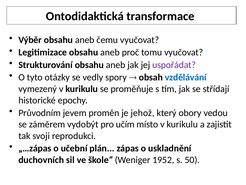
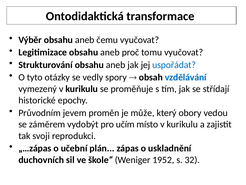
uspořádat colour: purple -> blue (174, 65)
jehož: jehož -> může (143, 113)
50: 50 -> 32 (192, 159)
